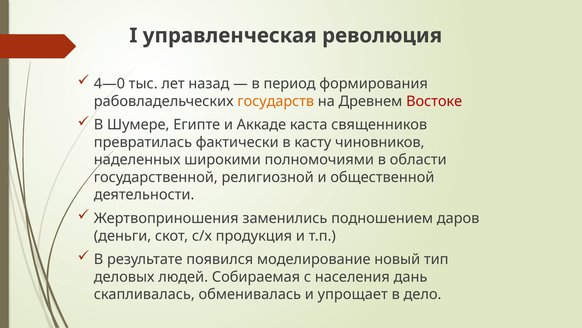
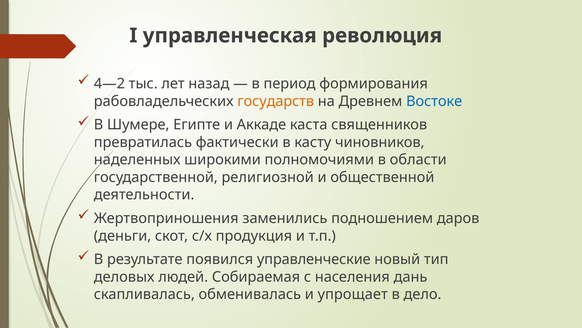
4—0: 4—0 -> 4—2 (109, 84)
Востоке colour: red -> blue (434, 101)
моделирование: моделирование -> управленческие (314, 259)
